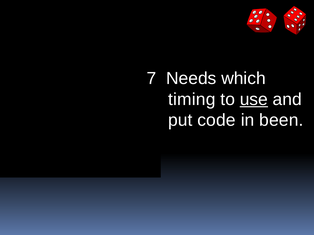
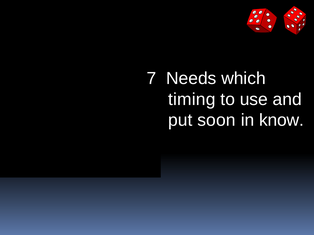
use underline: present -> none (254, 100)
code: code -> soon (217, 120)
been: been -> know (282, 120)
